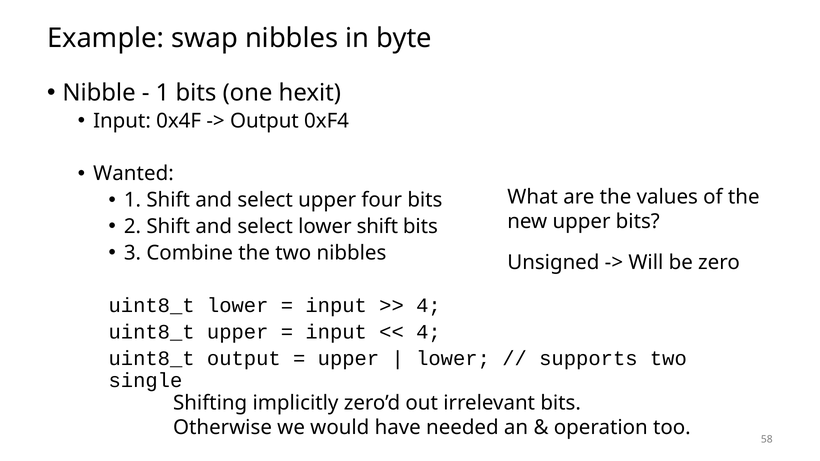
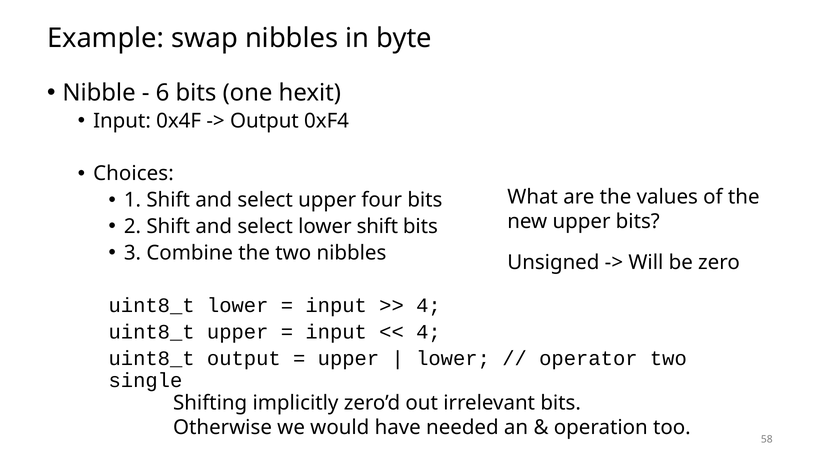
1: 1 -> 6 (163, 93)
Wanted: Wanted -> Choices (133, 174)
supports: supports -> operator (588, 359)
